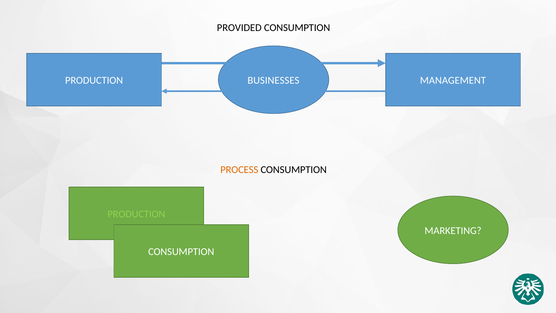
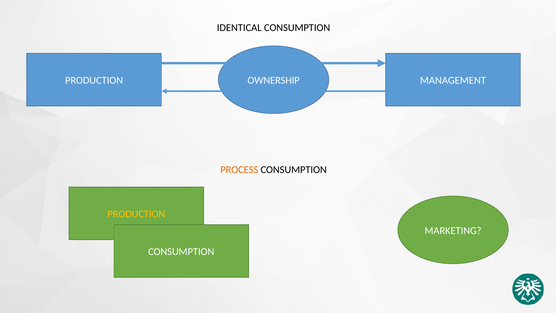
PROVIDED: PROVIDED -> IDENTICAL (239, 28)
BUSINESSES: BUSINESSES -> OWNERSHIP (274, 80)
PRODUCTION colour: light green -> yellow (136, 214)
